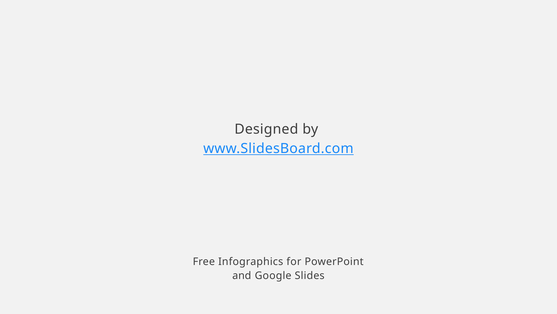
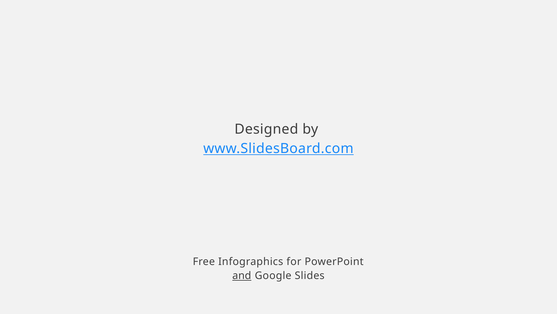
and underline: none -> present (242, 275)
